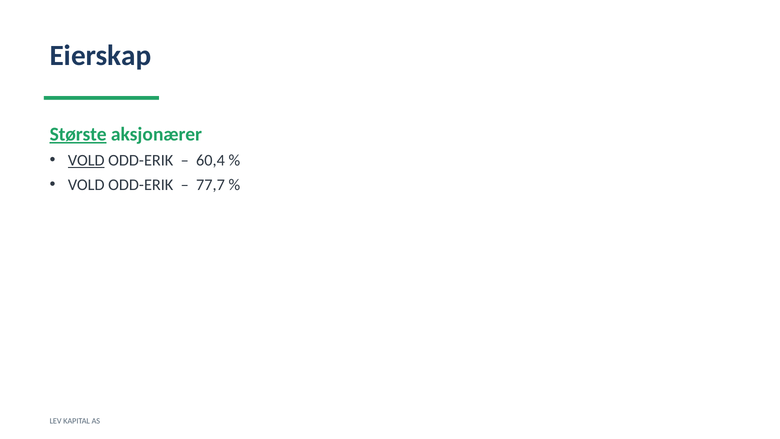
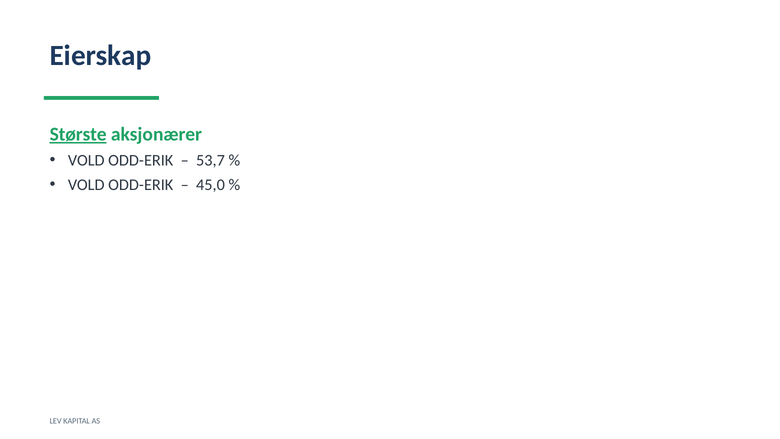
VOLD underline: present -> none (86, 160)
60,4: 60,4 -> 53,7 (210, 160)
77,7: 77,7 -> 45,0 (210, 185)
